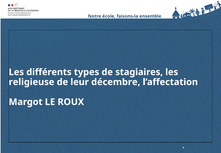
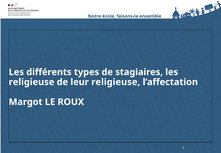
leur décembre: décembre -> religieuse (116, 82)
